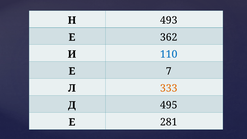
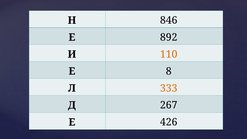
493: 493 -> 846 (169, 20)
362: 362 -> 892 (169, 37)
110 colour: blue -> orange (169, 54)
7: 7 -> 8 (169, 71)
495: 495 -> 267 (169, 105)
281: 281 -> 426 (169, 122)
